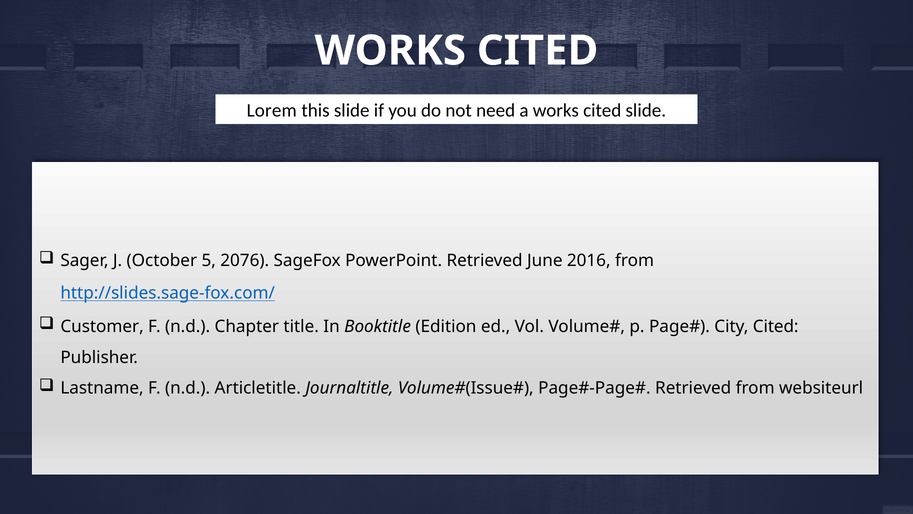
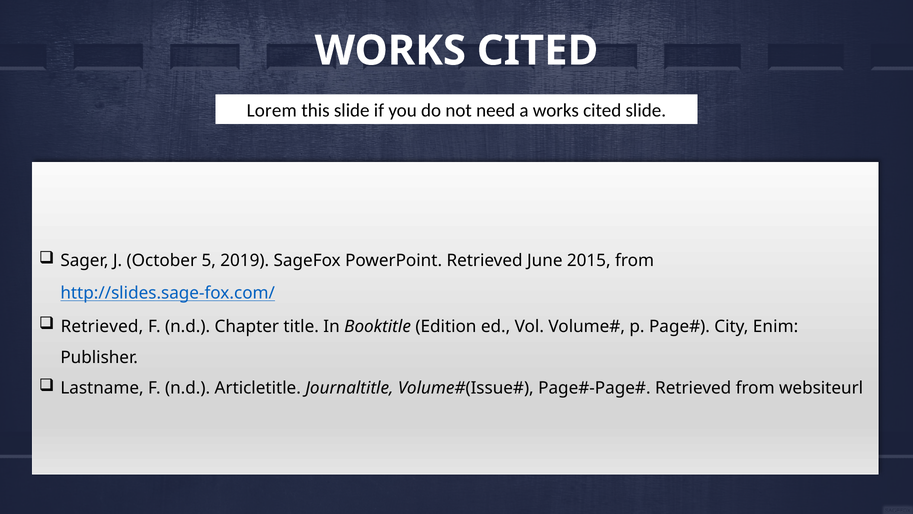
2076: 2076 -> 2019 (245, 261)
2016: 2016 -> 2015 (589, 261)
Customer: Customer -> Retrieved (102, 326)
City Cited: Cited -> Enim (776, 326)
